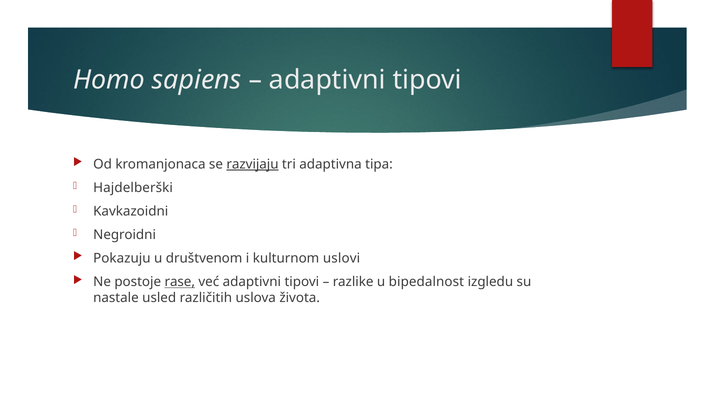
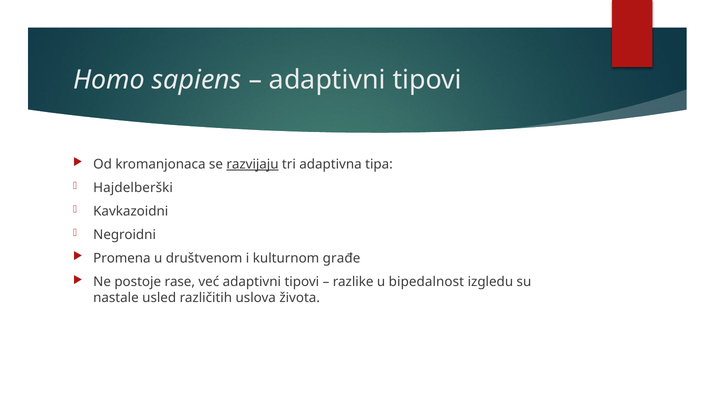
Pokazuju: Pokazuju -> Promena (122, 259)
uslovi: uslovi -> građe (342, 259)
rase underline: present -> none (180, 282)
